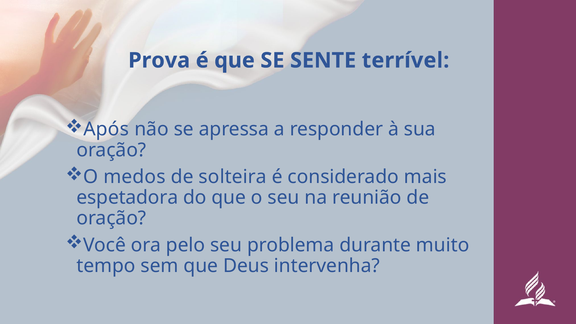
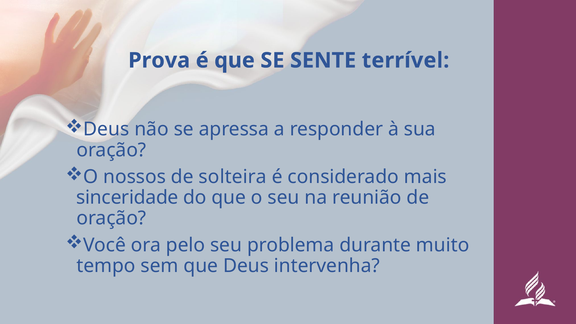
Após: Após -> Deus (106, 129)
medos: medos -> nossos (135, 177)
espetadora: espetadora -> sinceridade (127, 198)
